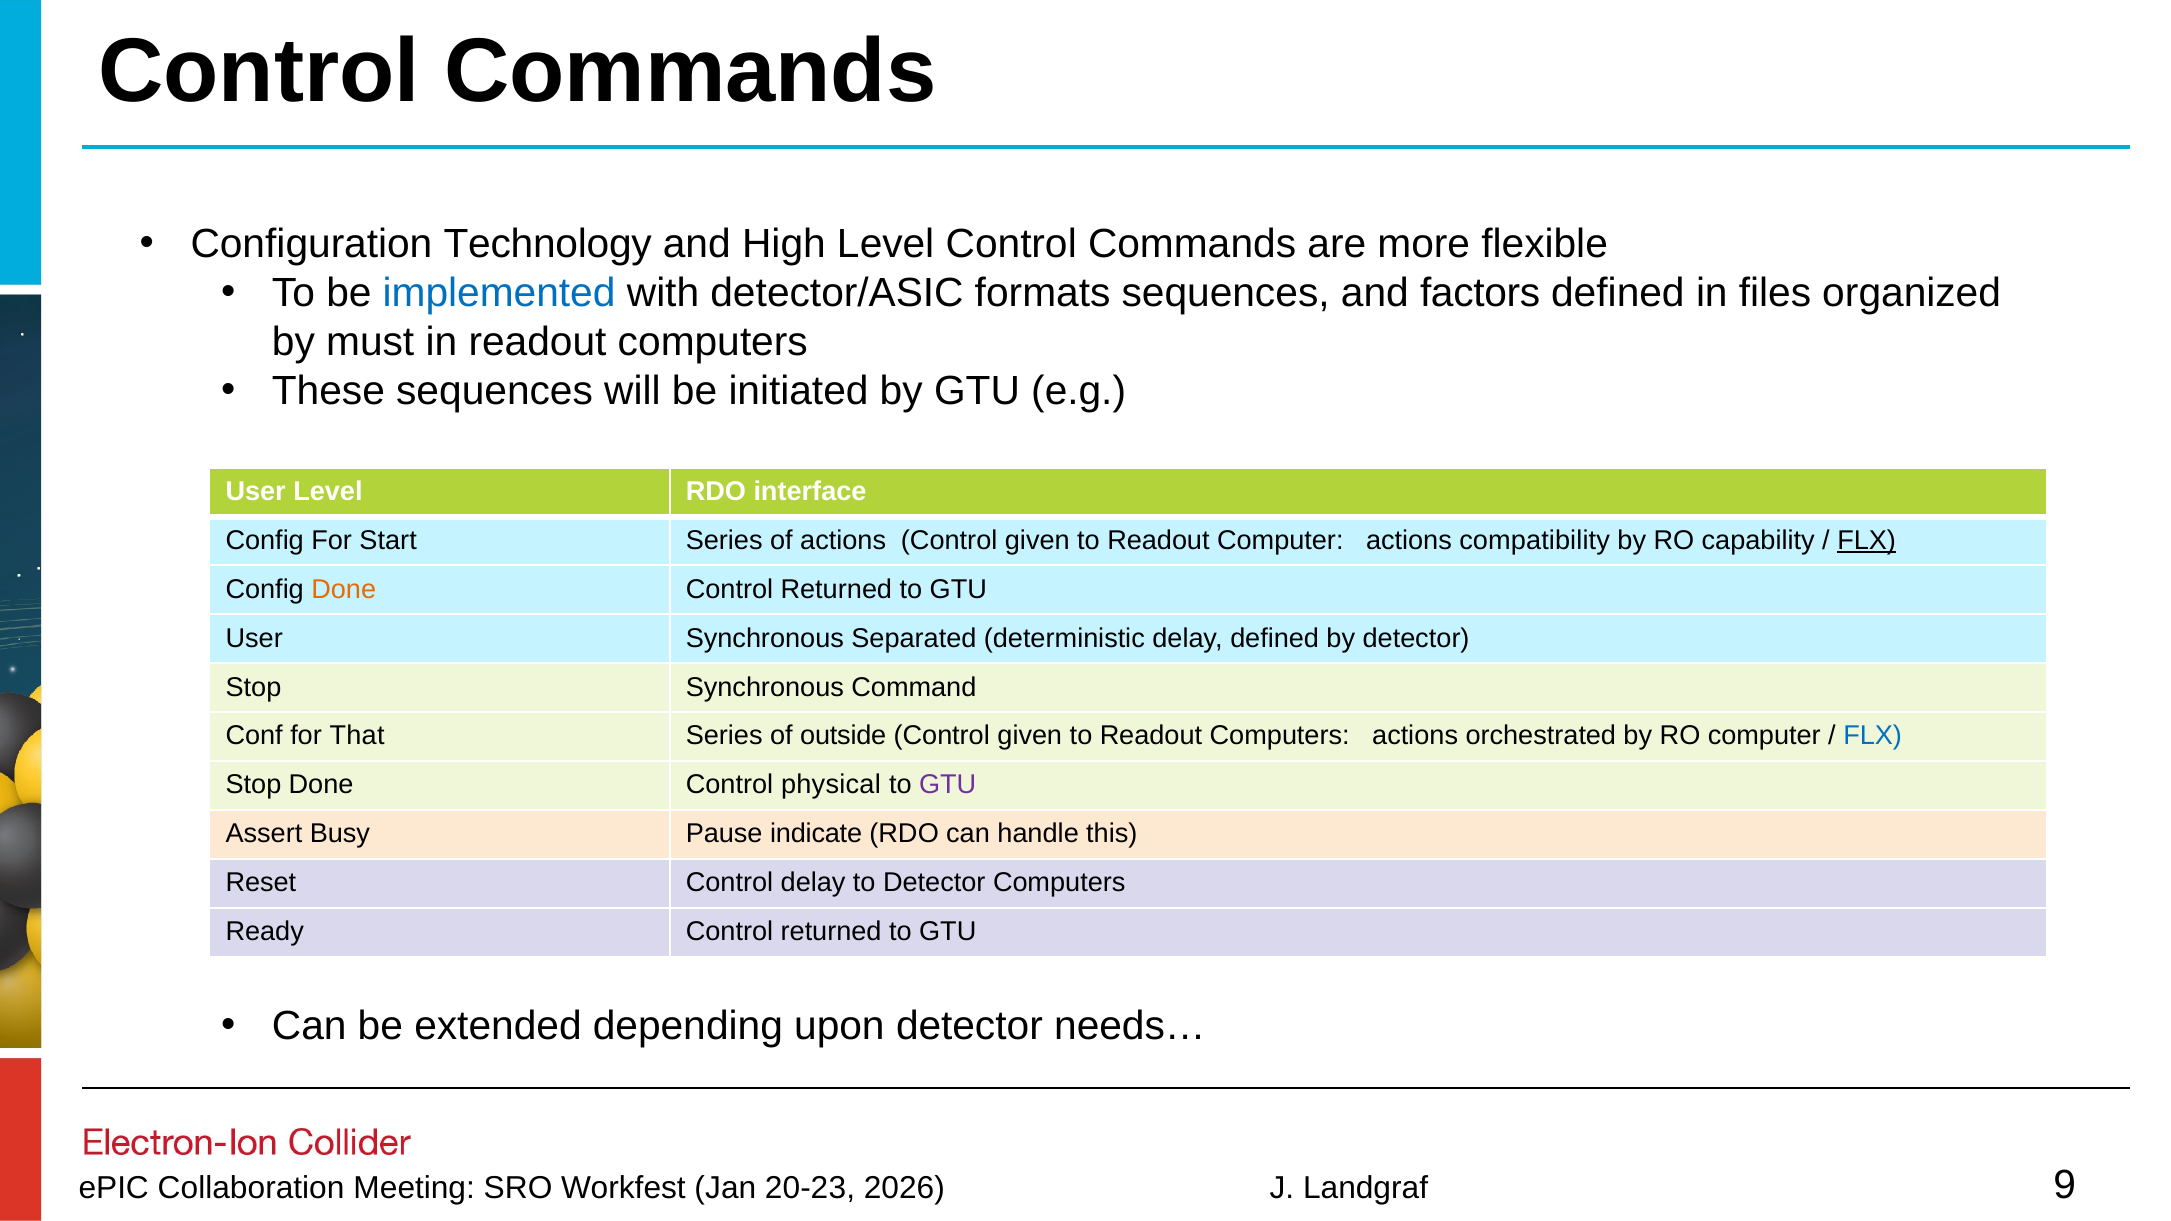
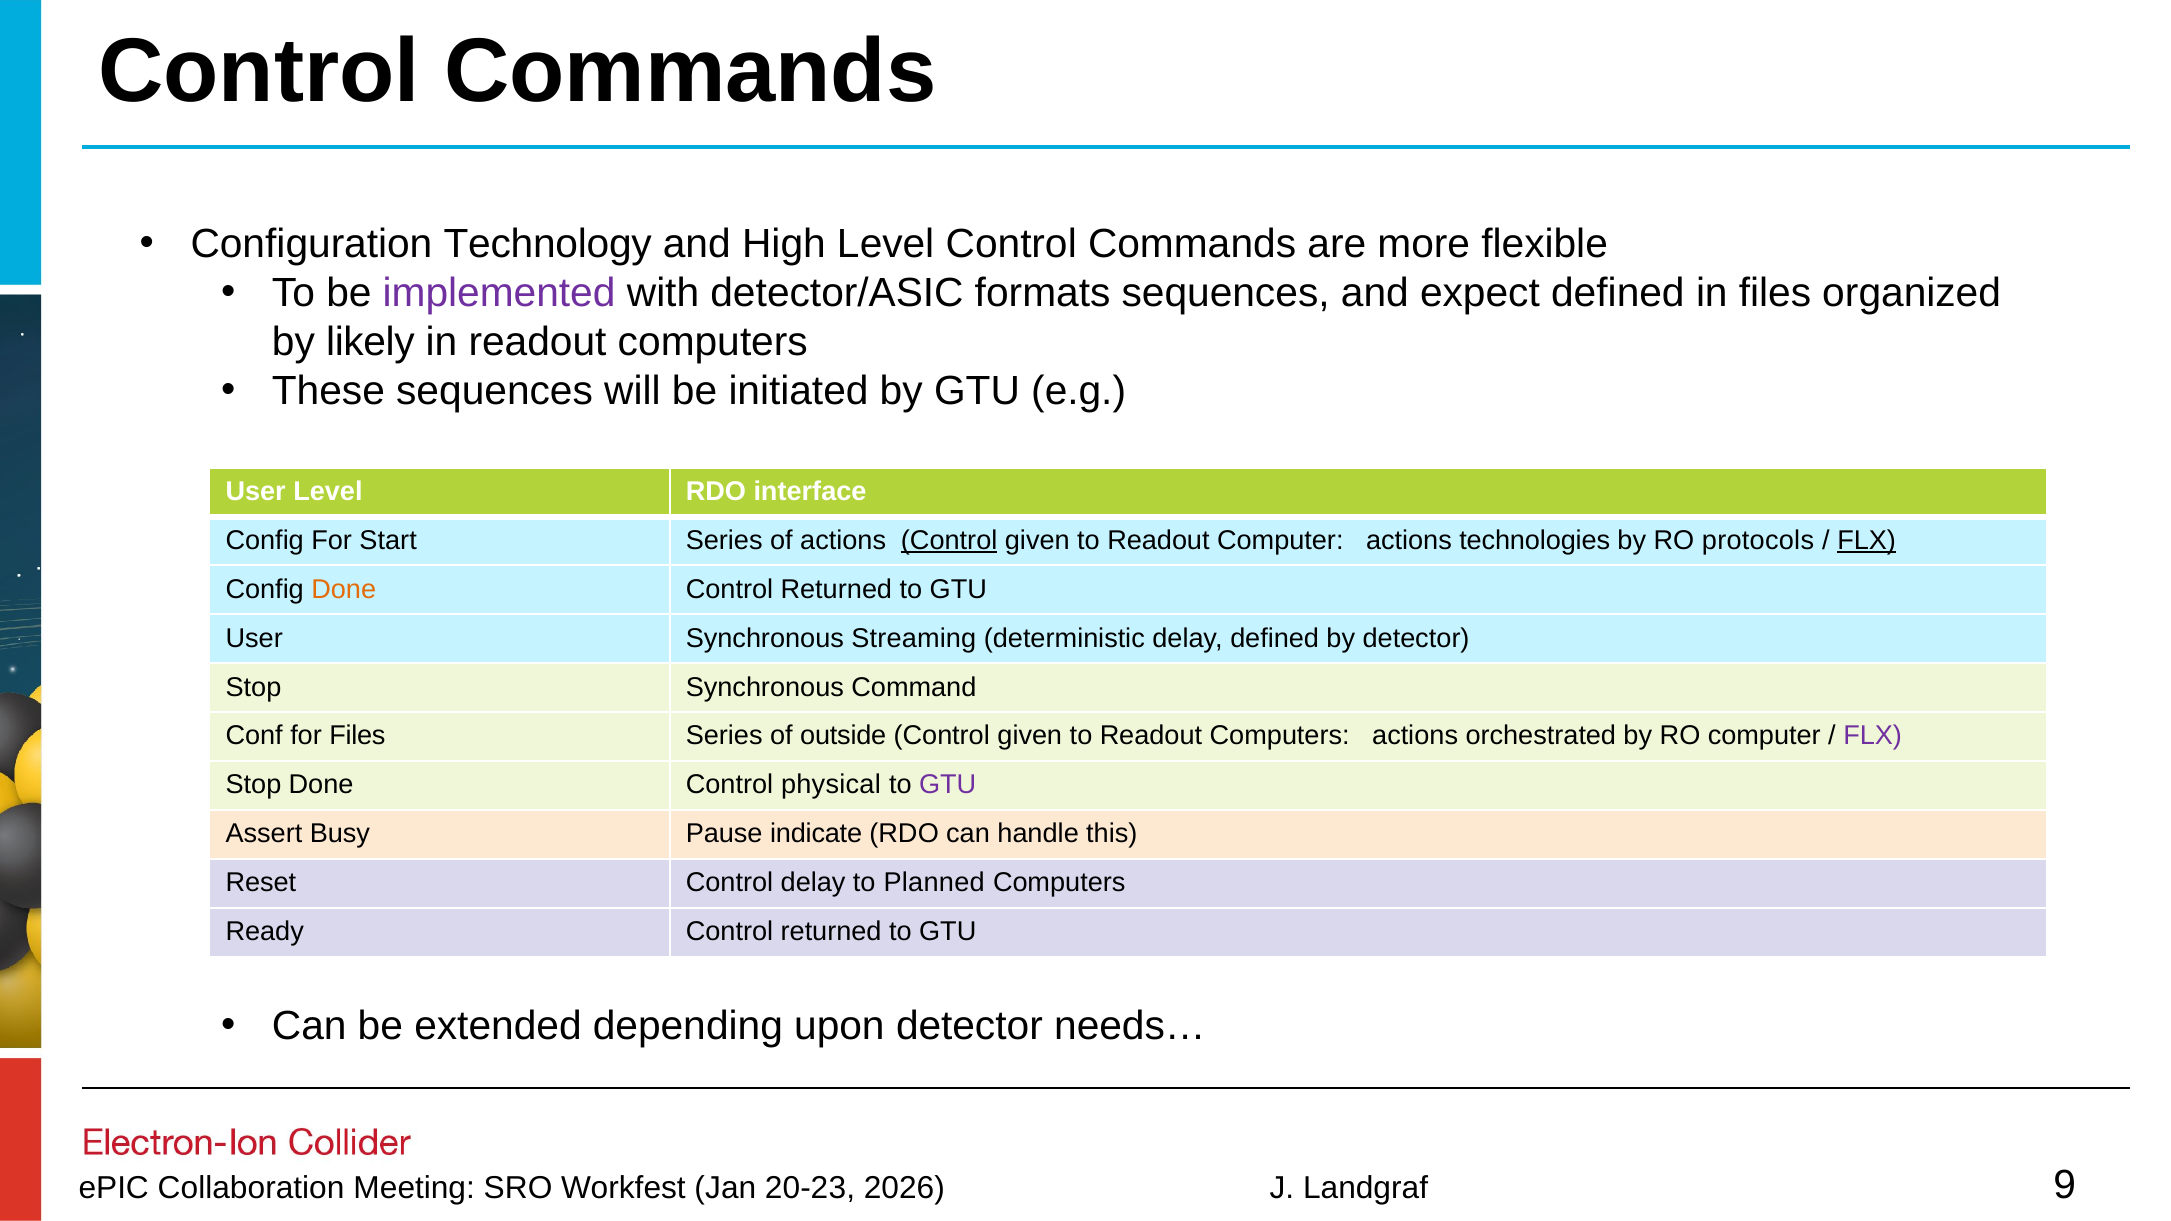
implemented colour: blue -> purple (499, 293)
factors: factors -> expect (1480, 293)
must: must -> likely (370, 342)
Control underline: none -> present (949, 540)
compatibility: compatibility -> technologies (1535, 540)
capability: capability -> protocols (1758, 540)
Separated: Separated -> Streaming (914, 638)
for That: That -> Files (357, 736)
FLX colour: blue -> purple (1873, 736)
to Detector: Detector -> Planned (934, 883)
